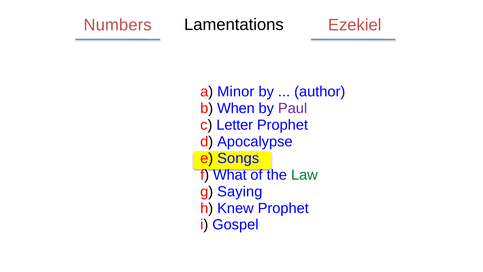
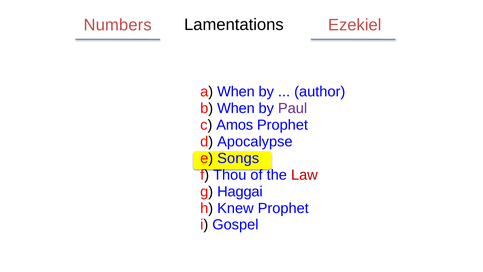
a Minor: Minor -> When (236, 91)
Letter: Letter -> Amos (235, 125)
What: What -> Thou (230, 175)
Law colour: green -> red (304, 175)
Saying: Saying -> Haggai (240, 191)
